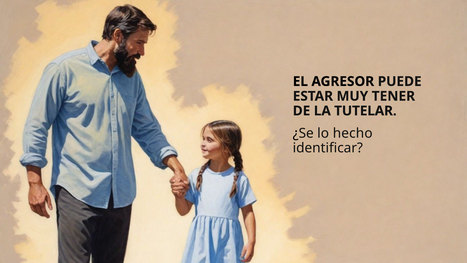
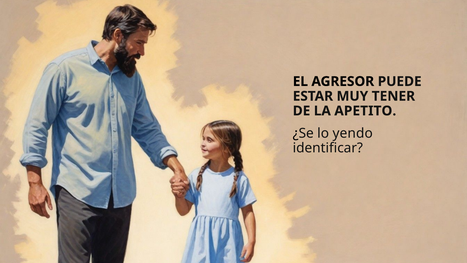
TUTELAR: TUTELAR -> APETITO (365, 111)
hecho: hecho -> yendo (353, 133)
